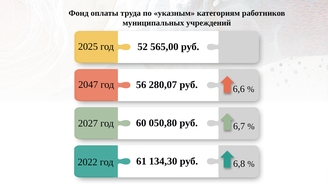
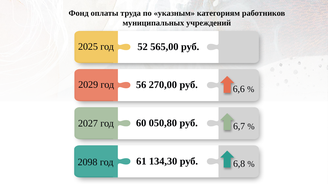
2047: 2047 -> 2029 (88, 85)
280,07: 280,07 -> 270,00 (163, 85)
2022: 2022 -> 2098 (88, 163)
